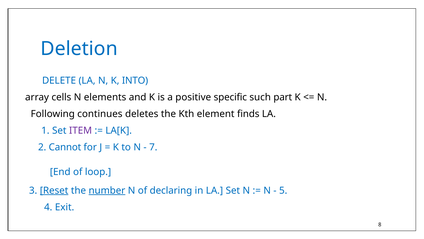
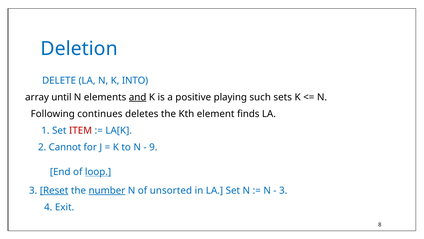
cells: cells -> until (61, 97)
and underline: none -> present (138, 97)
specific: specific -> playing (230, 97)
part: part -> sets (283, 97)
ITEM colour: purple -> red (81, 130)
7: 7 -> 9 (153, 147)
loop underline: none -> present (98, 172)
declaring: declaring -> unsorted (171, 190)
5: 5 -> 3 (283, 190)
